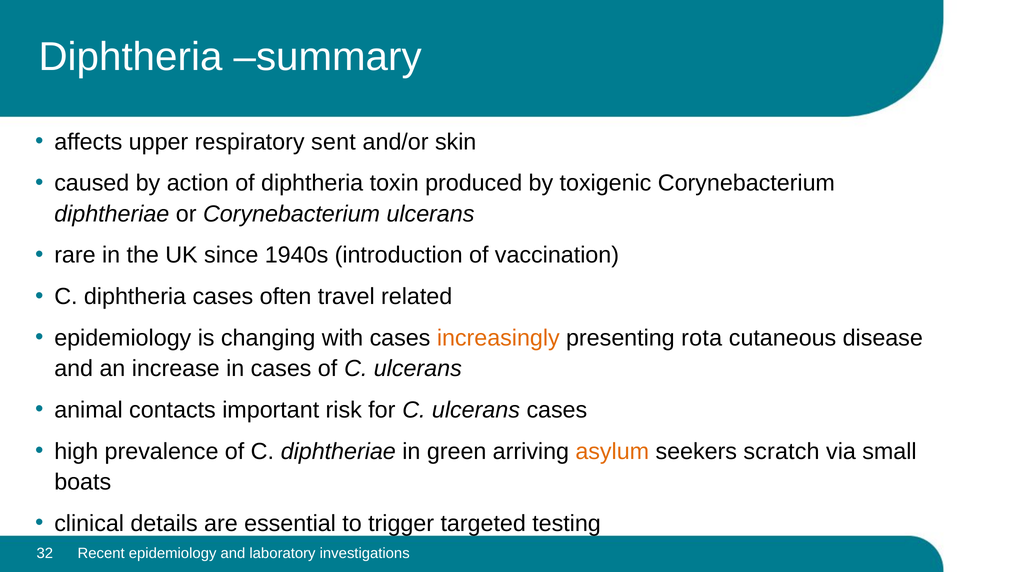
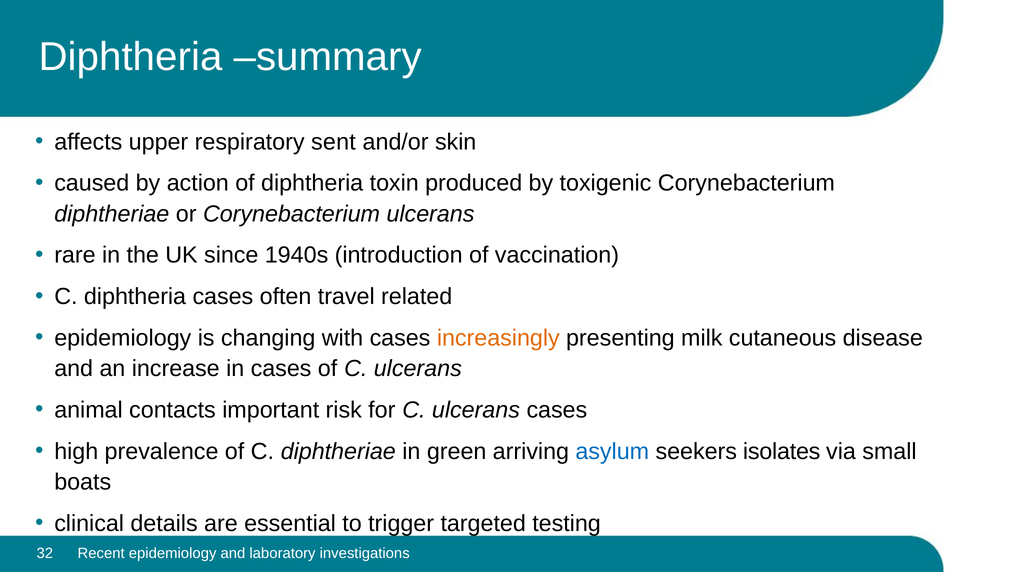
rota: rota -> milk (702, 338)
asylum colour: orange -> blue (612, 452)
scratch: scratch -> isolates (782, 452)
